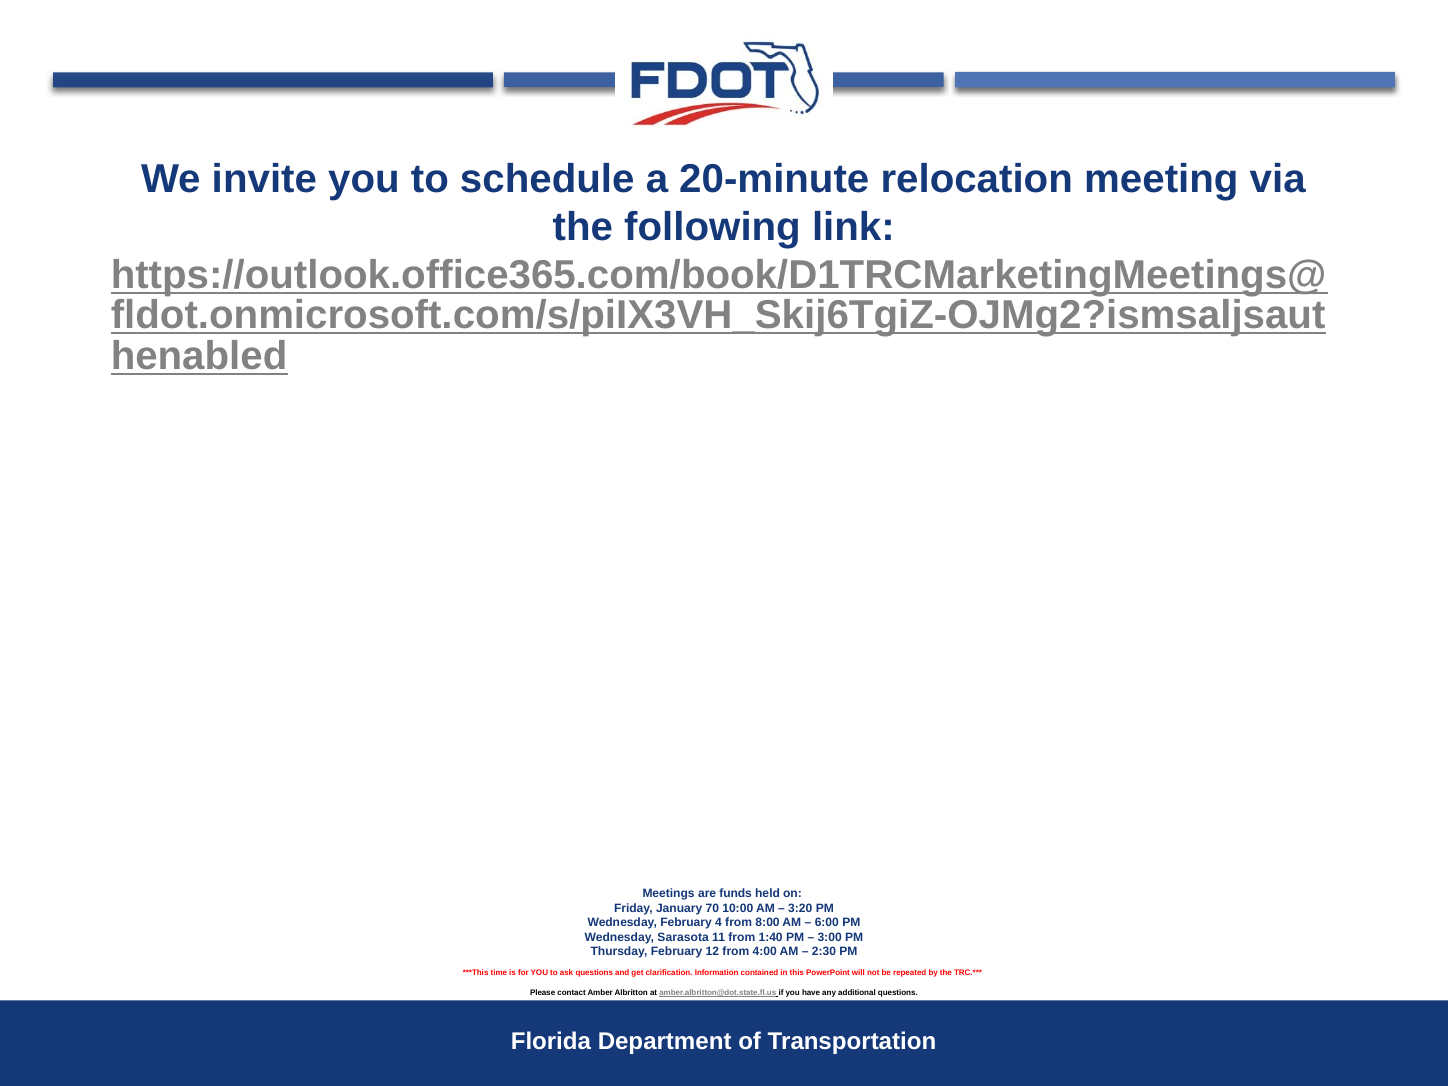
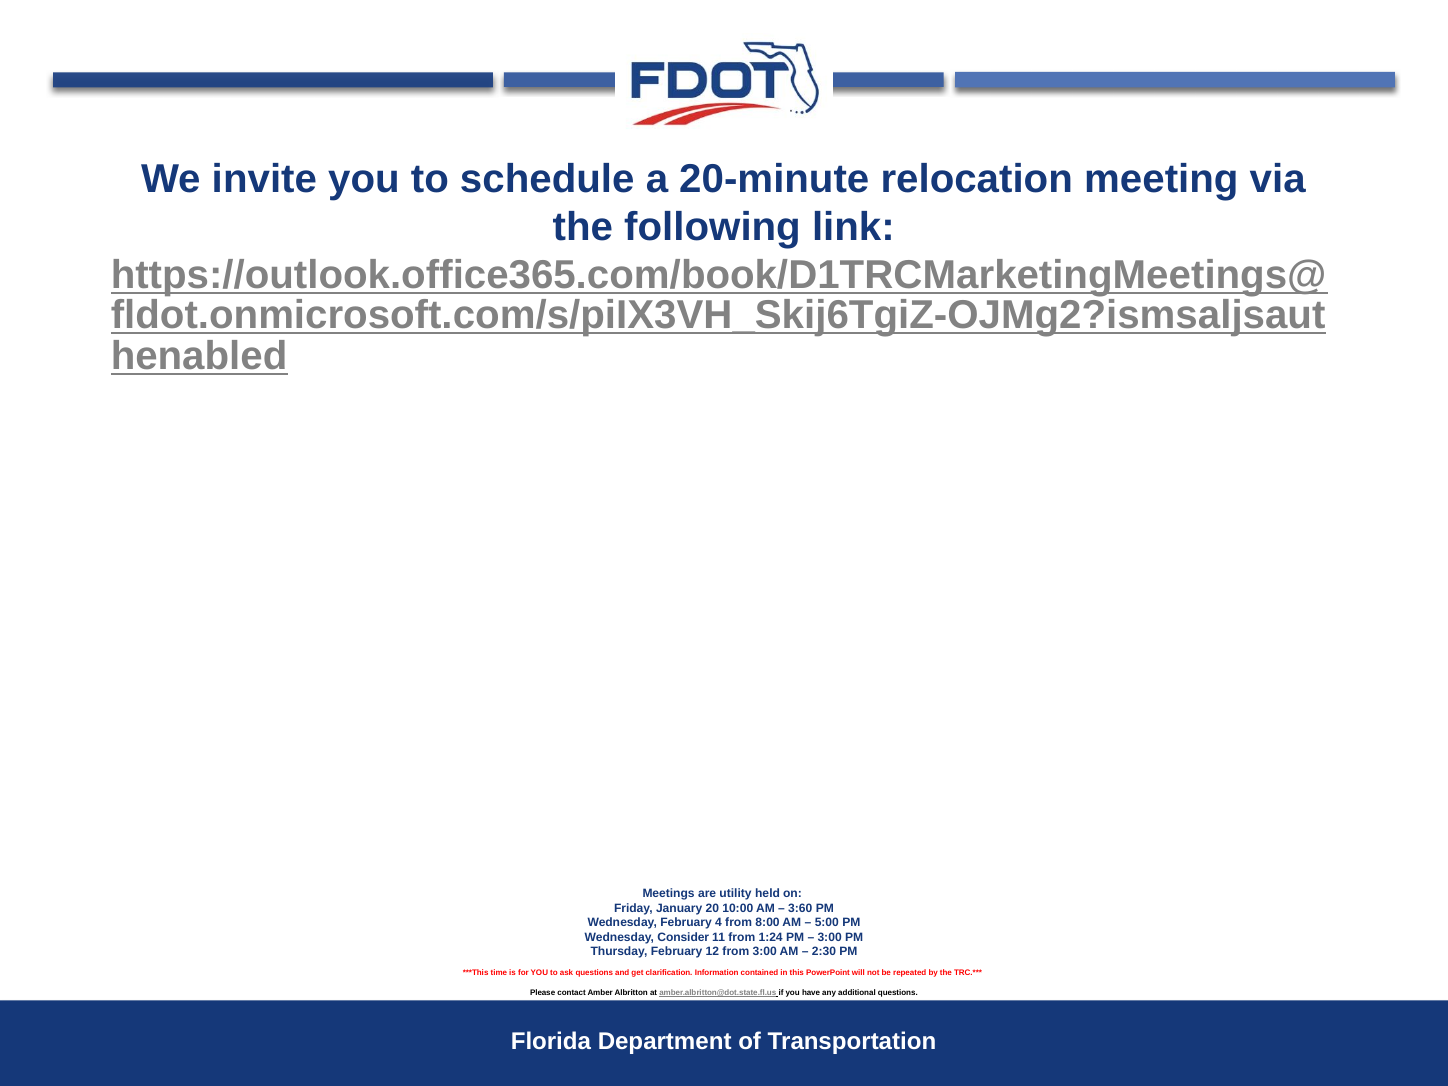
funds: funds -> utility (736, 894)
70: 70 -> 20 (712, 908)
3:20: 3:20 -> 3:60 (800, 908)
6:00: 6:00 -> 5:00 (827, 923)
Sarasota: Sarasota -> Consider (683, 937)
1:40: 1:40 -> 1:24 (771, 937)
from 4:00: 4:00 -> 3:00 (765, 952)
